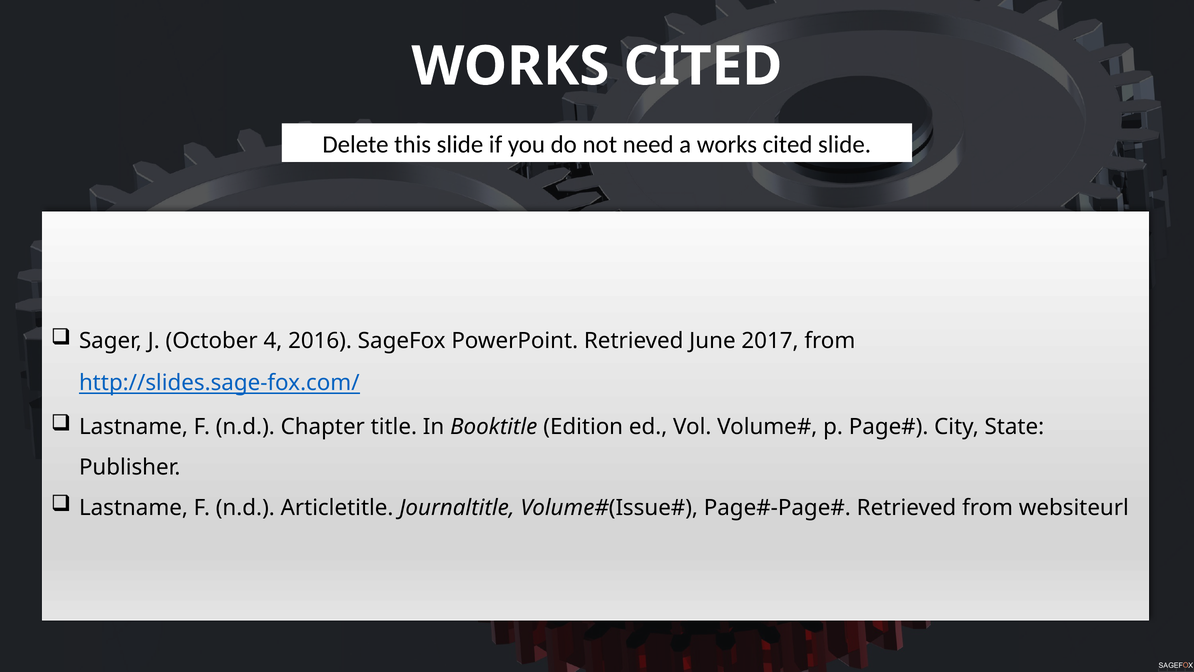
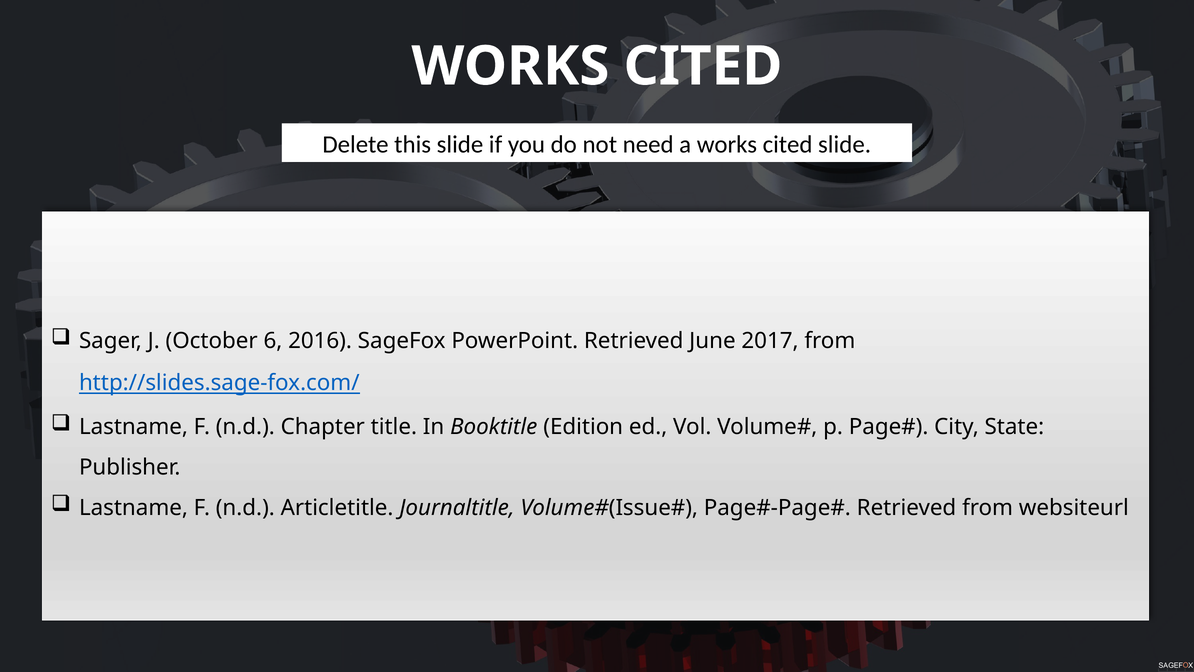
4: 4 -> 6 (273, 341)
